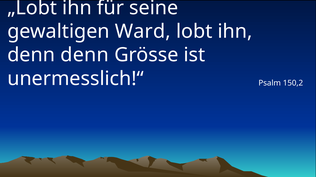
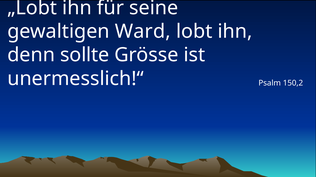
denn denn: denn -> sollte (85, 55)
